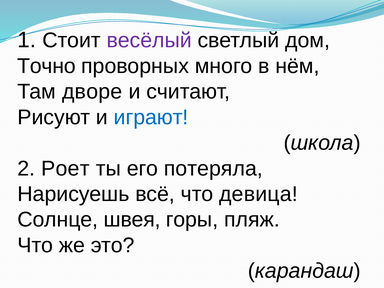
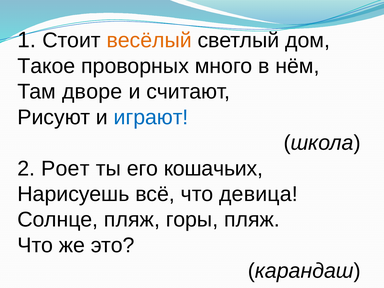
весёлый colour: purple -> orange (149, 40)
Точно: Точно -> Такое (46, 66)
потеряла: потеряла -> кошачьих (213, 168)
Солнце швея: швея -> пляж (132, 220)
